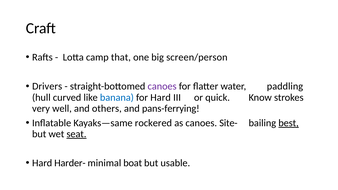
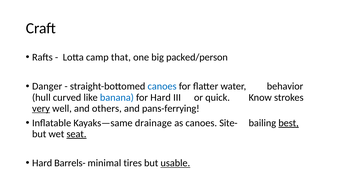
screen/person: screen/person -> packed/person (197, 57)
Drivers: Drivers -> Danger (47, 86)
canoes colour: purple -> blue (162, 86)
paddling: paddling -> behavior (285, 86)
very underline: none -> present (41, 108)
rockered: rockered -> drainage (153, 123)
Harder-: Harder- -> Barrels- (70, 163)
boat: boat -> tires (133, 163)
usable underline: none -> present (175, 163)
